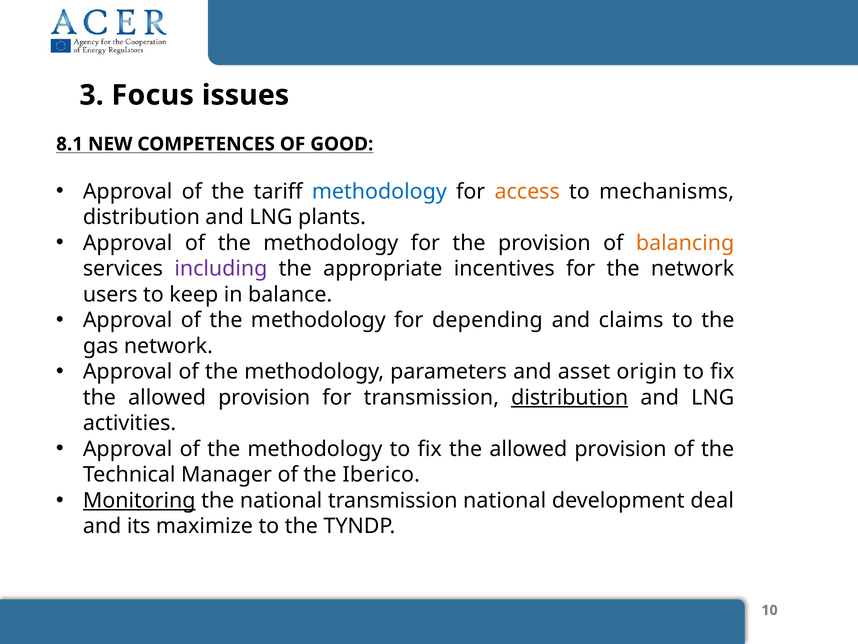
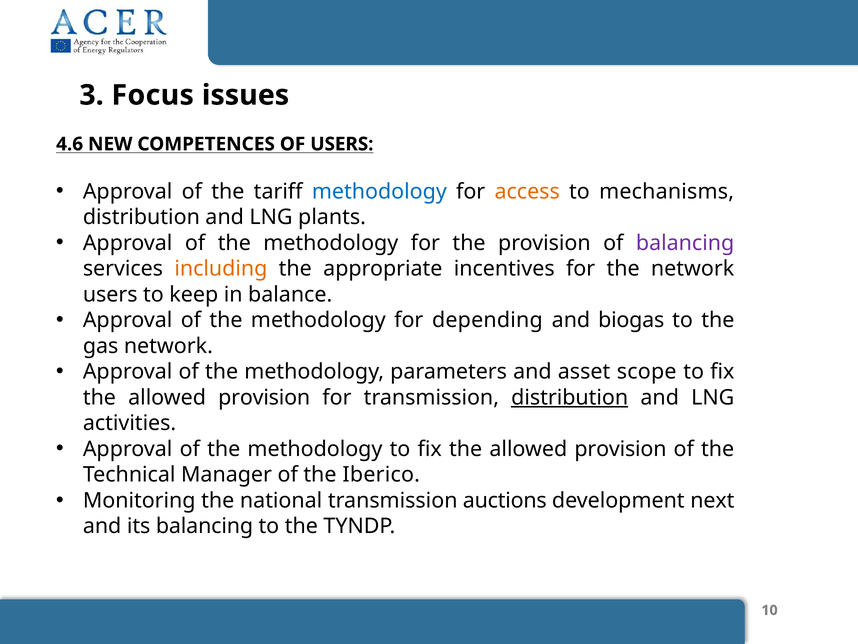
8.1: 8.1 -> 4.6 (70, 144)
OF GOOD: GOOD -> USERS (342, 144)
balancing colour: orange -> purple (685, 243)
including colour: purple -> orange (221, 269)
claims: claims -> biogas (631, 320)
origin: origin -> scope (647, 371)
Monitoring underline: present -> none (139, 500)
transmission national: national -> auctions (505, 500)
deal: deal -> next (712, 500)
its maximize: maximize -> balancing (205, 526)
